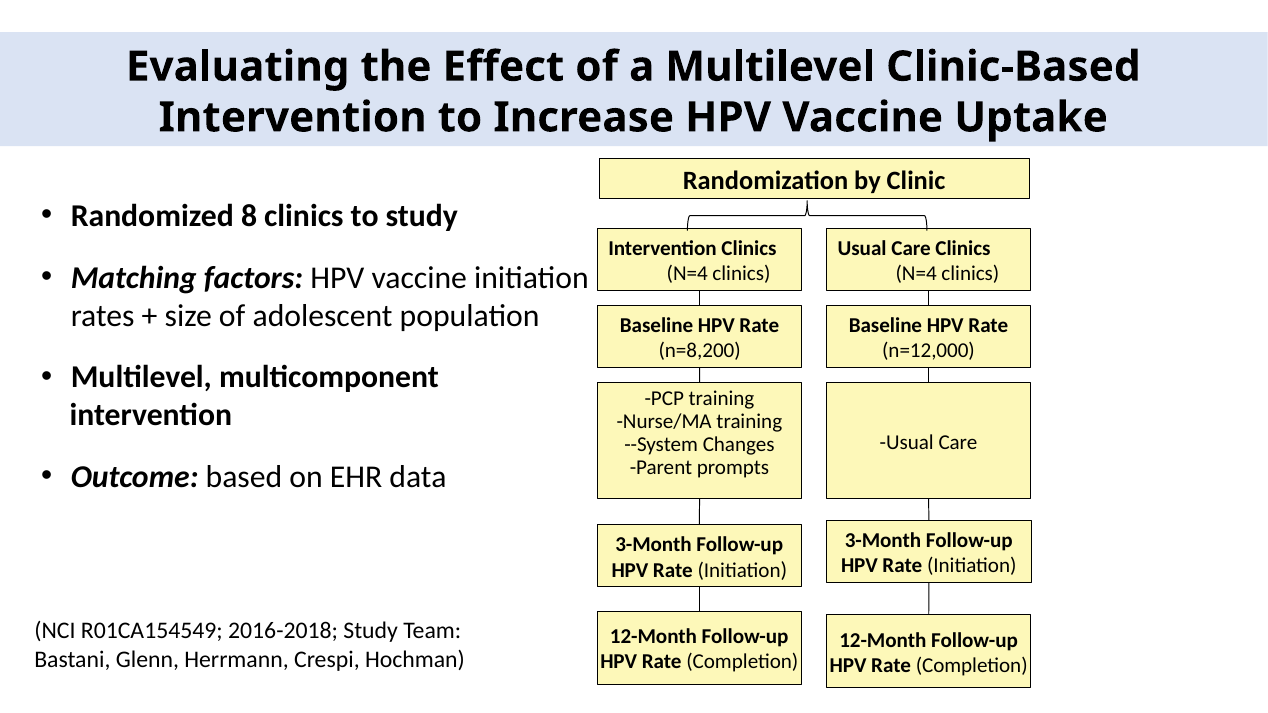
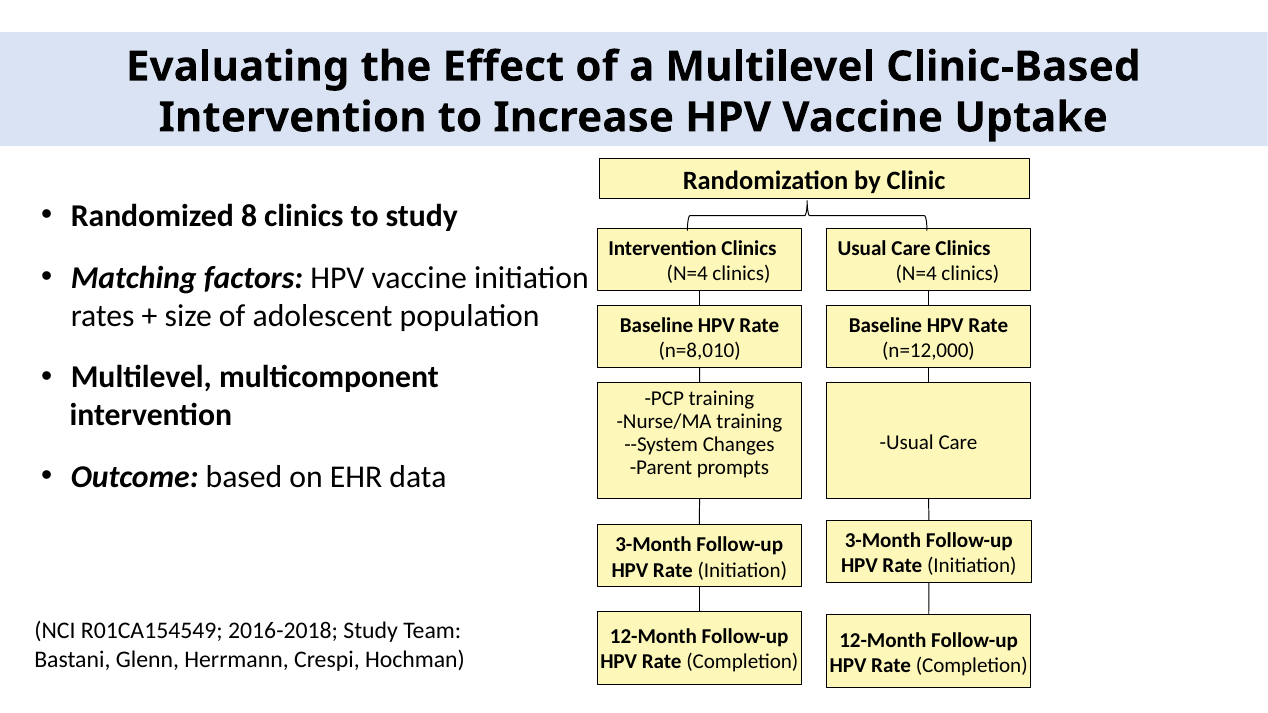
n=8,200: n=8,200 -> n=8,010 (700, 351)
